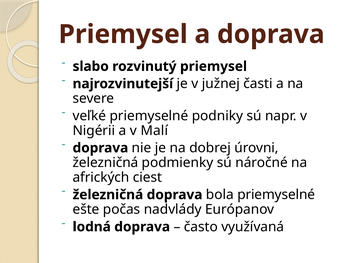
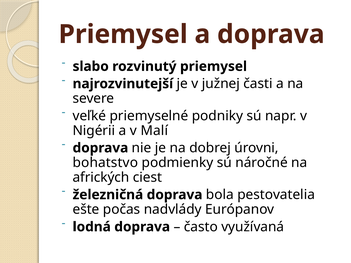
železničná: železničná -> bohatstvo (105, 163)
bola priemyselné: priemyselné -> pestovatelia (276, 195)
